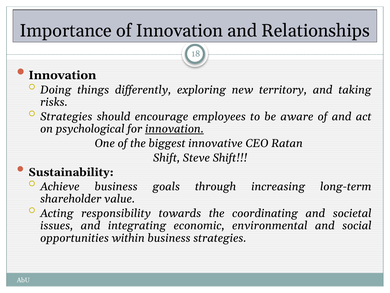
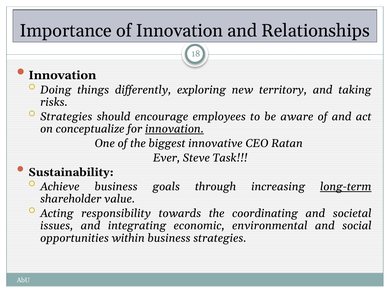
psychological: psychological -> conceptualize (90, 129)
Shift: Shift -> Ever (167, 158)
Steve Shift: Shift -> Task (230, 158)
long-term underline: none -> present (346, 186)
